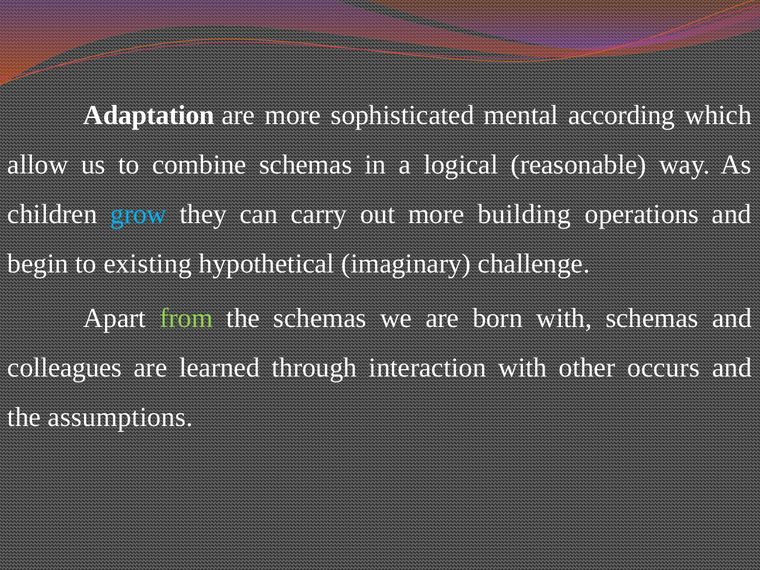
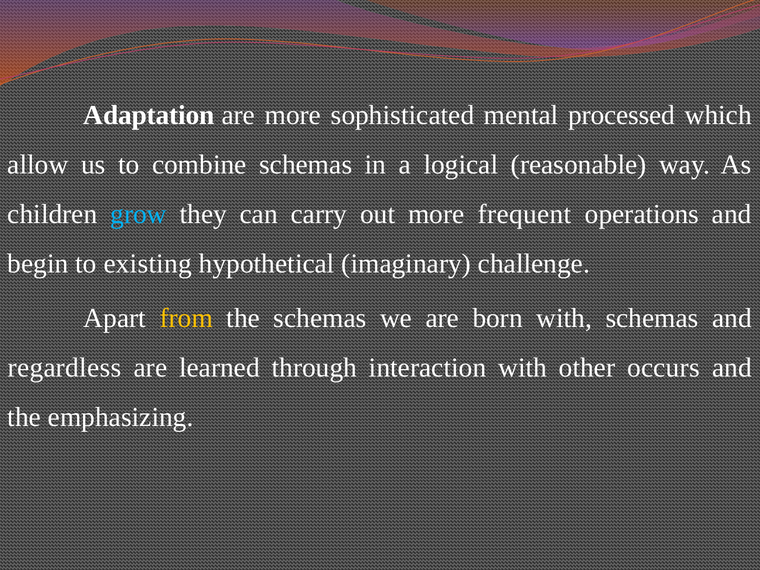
according: according -> processed (622, 115)
building: building -> frequent (524, 214)
from colour: light green -> yellow (186, 318)
colleagues: colleagues -> regardless (65, 368)
assumptions: assumptions -> emphasizing (121, 417)
